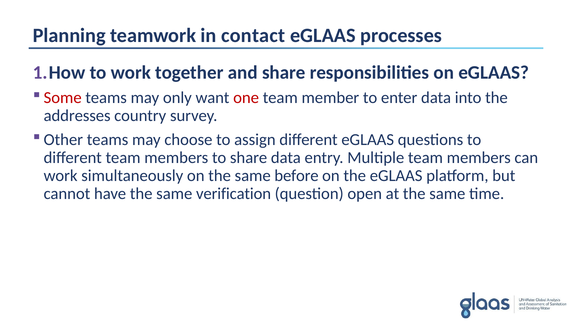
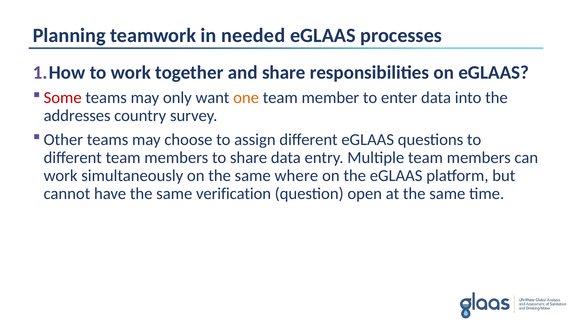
contact: contact -> needed (253, 36)
one colour: red -> orange (246, 98)
before: before -> where (296, 176)
